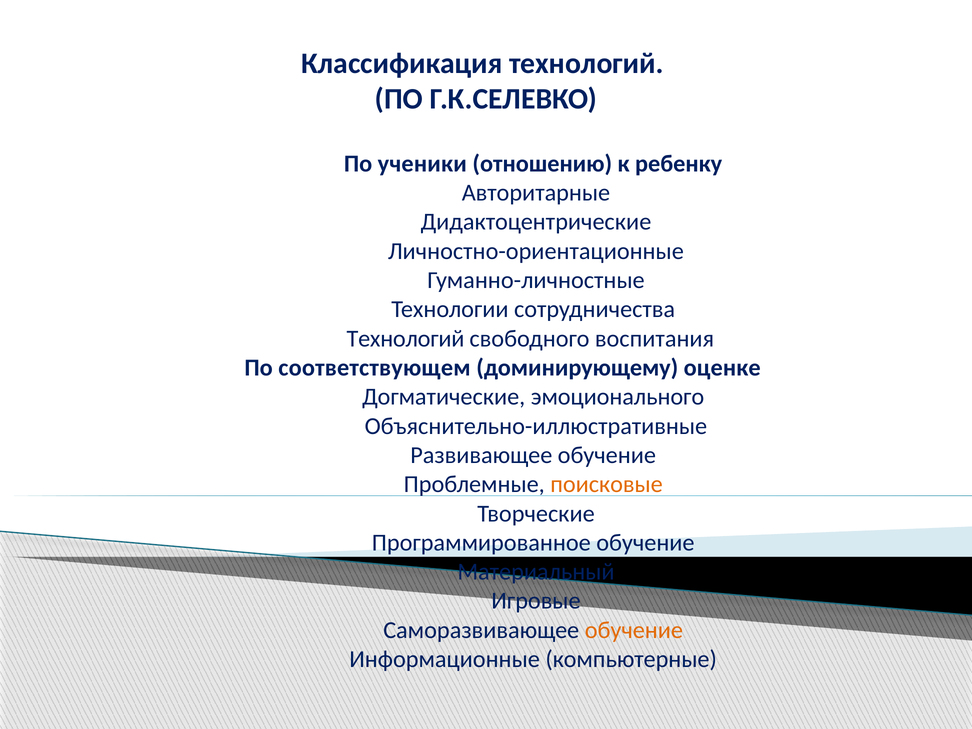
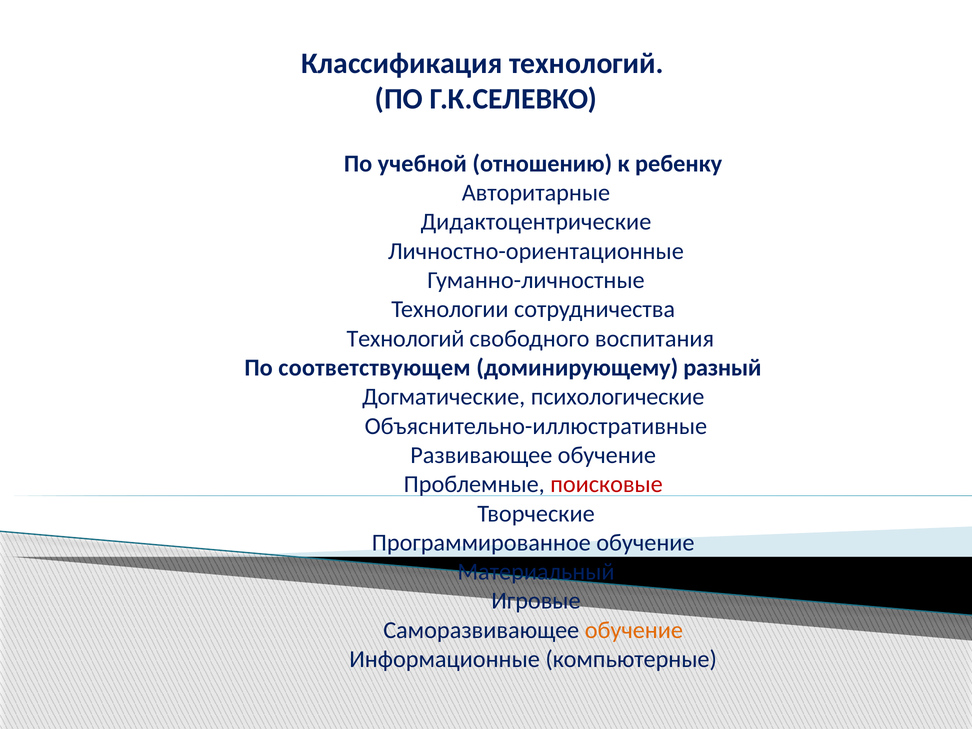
ученики: ученики -> учебной (422, 164)
оценке: оценке -> разный (722, 368)
эмоционального: эмоционального -> психологические (618, 397)
поисковые colour: orange -> red (607, 484)
